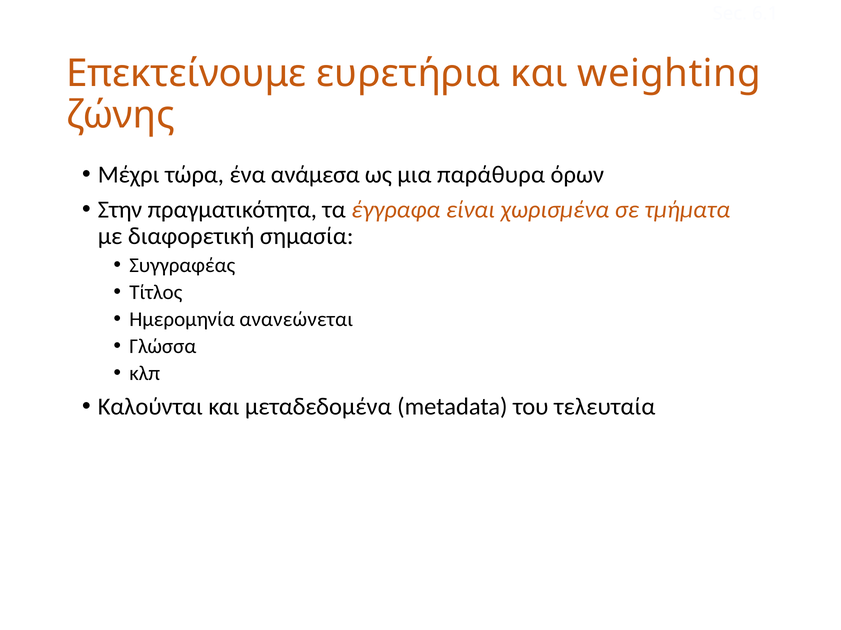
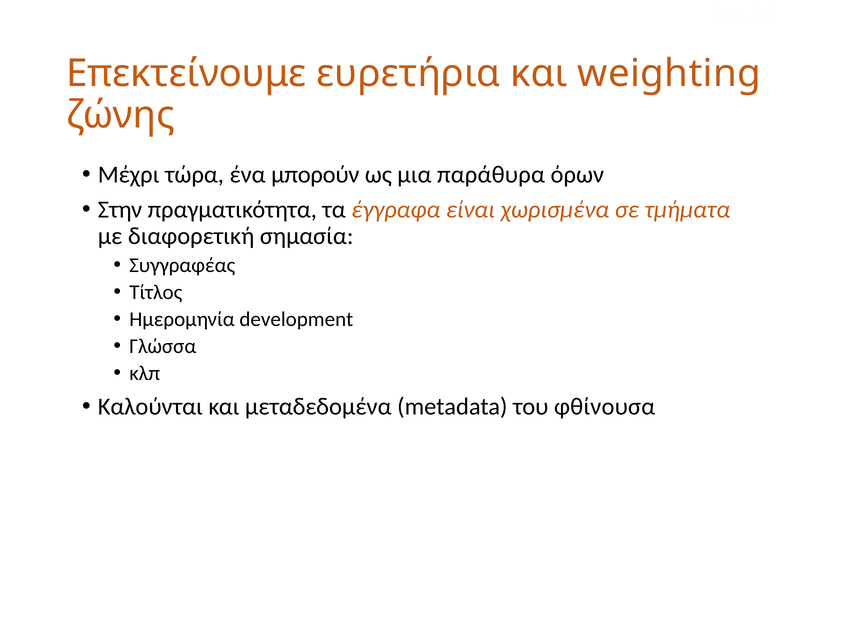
ανάμεσα: ανάμεσα -> μπορούν (315, 175)
ανανεώνεται: ανανεώνεται -> development (296, 320)
τελευταία: τελευταία -> φθίνουσα (605, 407)
